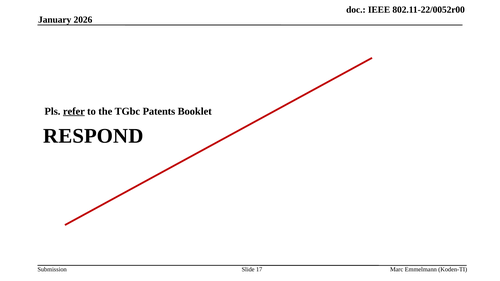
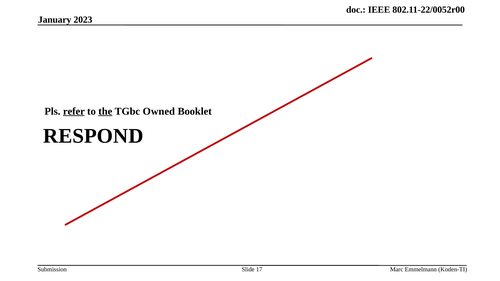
2026: 2026 -> 2023 (83, 20)
the underline: none -> present (105, 111)
Patents: Patents -> Owned (159, 111)
